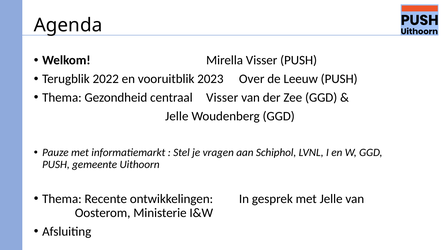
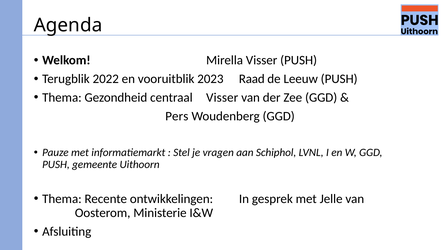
Over: Over -> Raad (252, 79)
Jelle: Jelle -> Pers (177, 116)
